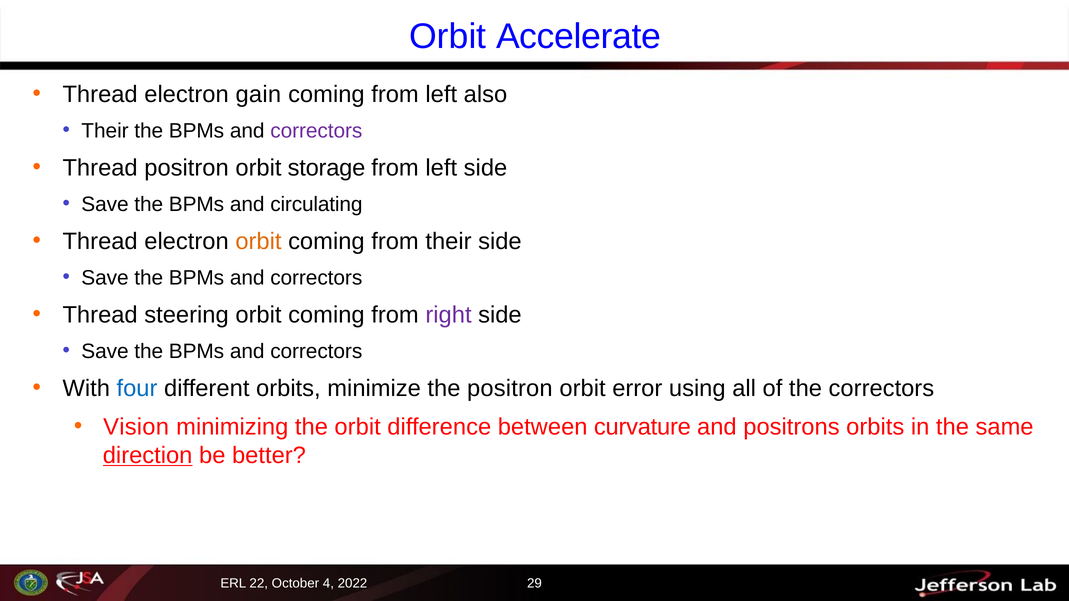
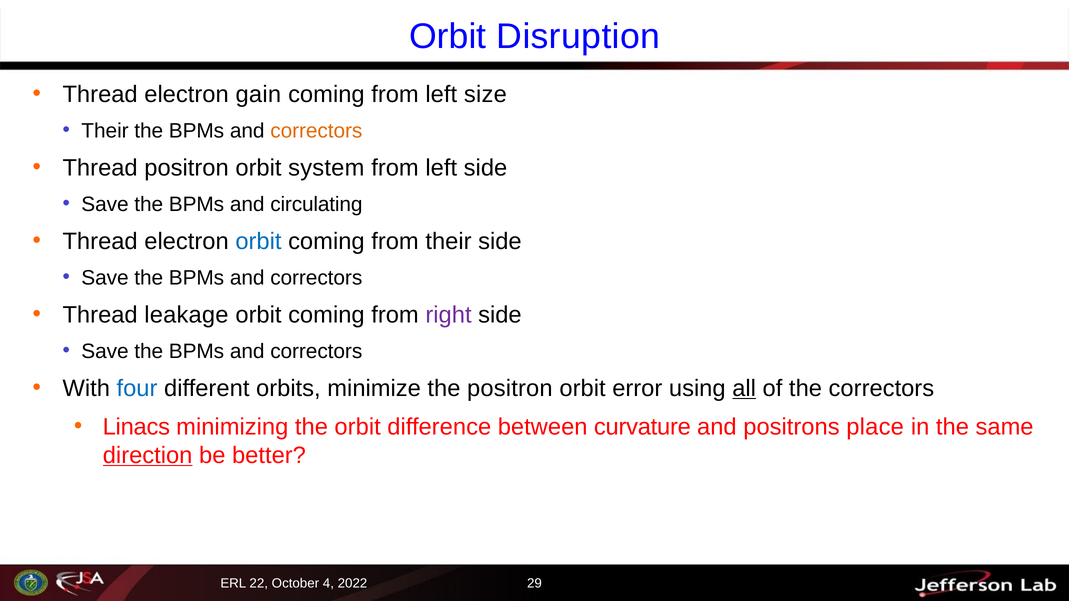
Accelerate: Accelerate -> Disruption (578, 37)
also: also -> size (485, 94)
correctors colour: purple -> orange (316, 131)
storage: storage -> system (326, 168)
orbit colour: orange -> blue (258, 241)
steering: steering -> leakage (186, 315)
all underline: none -> present (744, 388)
Vision: Vision -> Linacs (136, 427)
positrons orbits: orbits -> place (875, 427)
